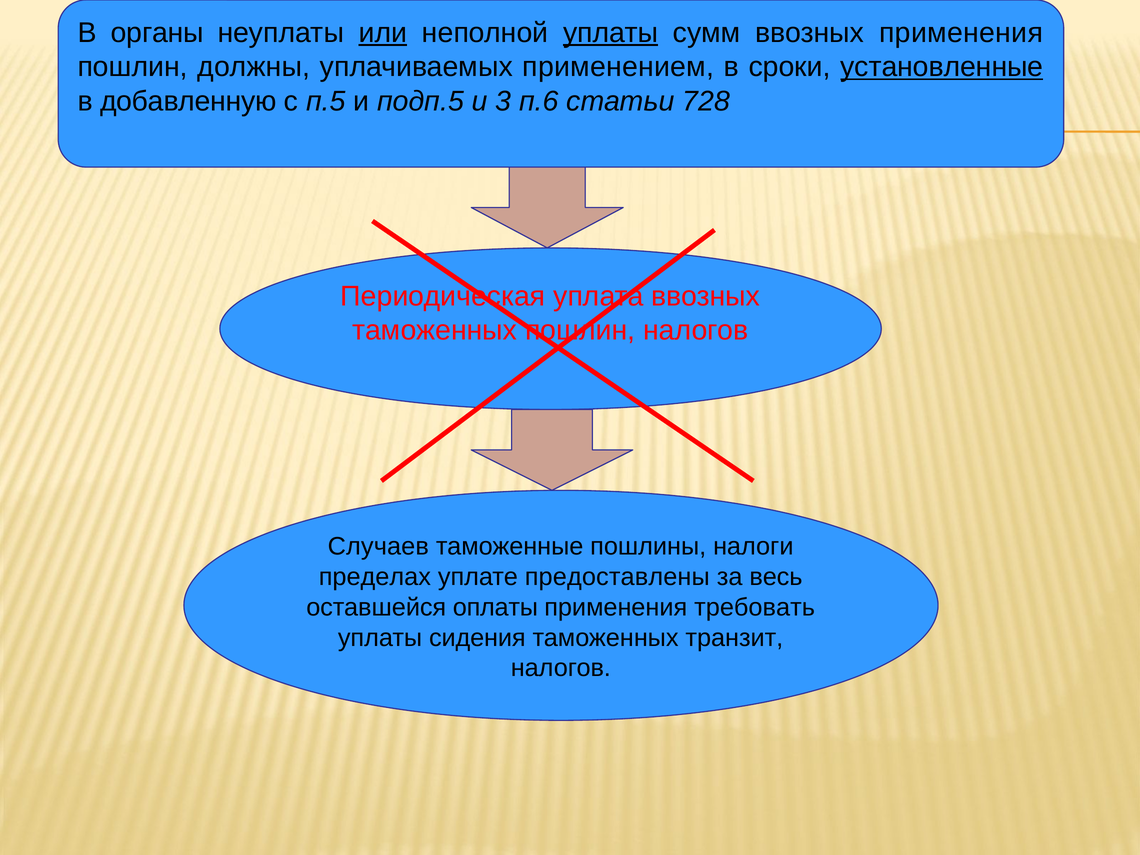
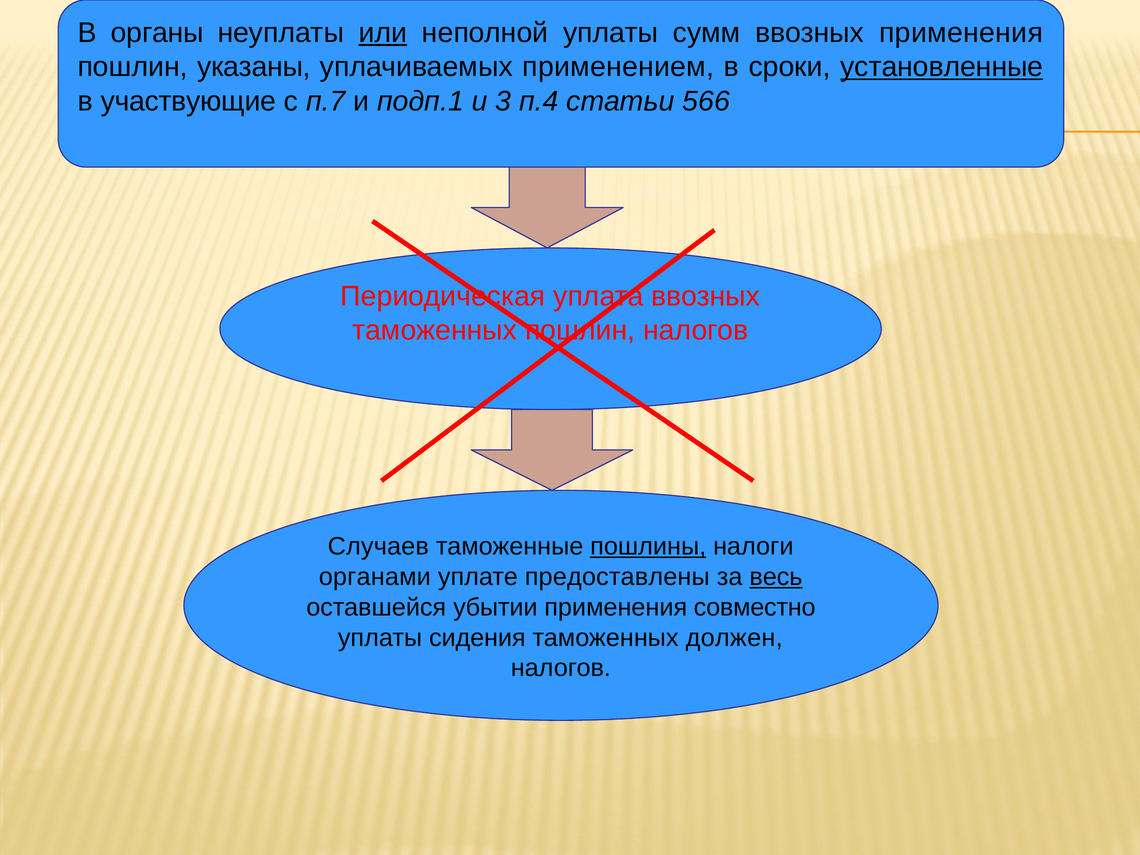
уплаты underline: present -> none (611, 33)
должны: должны -> указаны (254, 67)
добавленную: добавленную -> участвующие (188, 101)
п.5: п.5 -> п.7 (326, 101)
подп.5: подп.5 -> подп.1 (421, 101)
п.6: п.6 -> п.4 (539, 101)
728: 728 -> 566 (706, 101)
пошлины underline: none -> present (648, 547)
пределах: пределах -> органами (375, 577)
весь underline: none -> present (776, 577)
оплаты: оплаты -> убытии (495, 607)
требовать: требовать -> совместно (755, 607)
транзит: транзит -> должен (734, 638)
